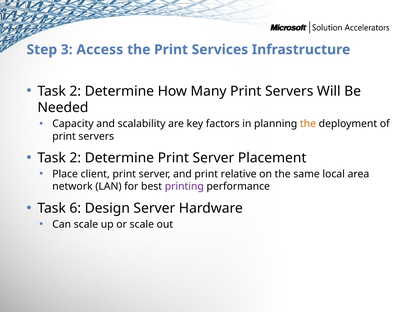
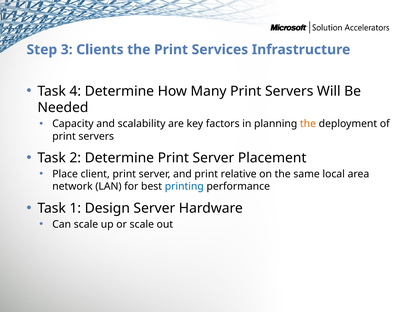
Access: Access -> Clients (100, 50)
2: 2 -> 4 (75, 91)
printing colour: purple -> blue (184, 187)
6: 6 -> 1 (75, 208)
